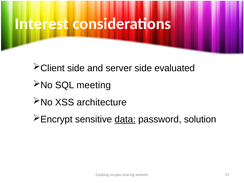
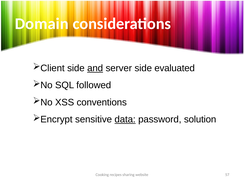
Interest: Interest -> Domain (42, 24)
and underline: none -> present (95, 68)
meeting: meeting -> followed (94, 85)
architecture: architecture -> conventions (102, 102)
